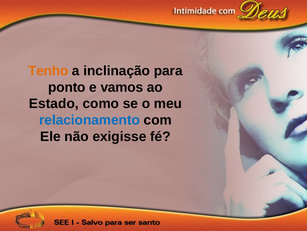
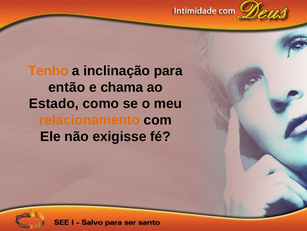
ponto: ponto -> então (67, 87)
vamos: vamos -> chama (122, 87)
relacionamento colour: blue -> orange (90, 120)
